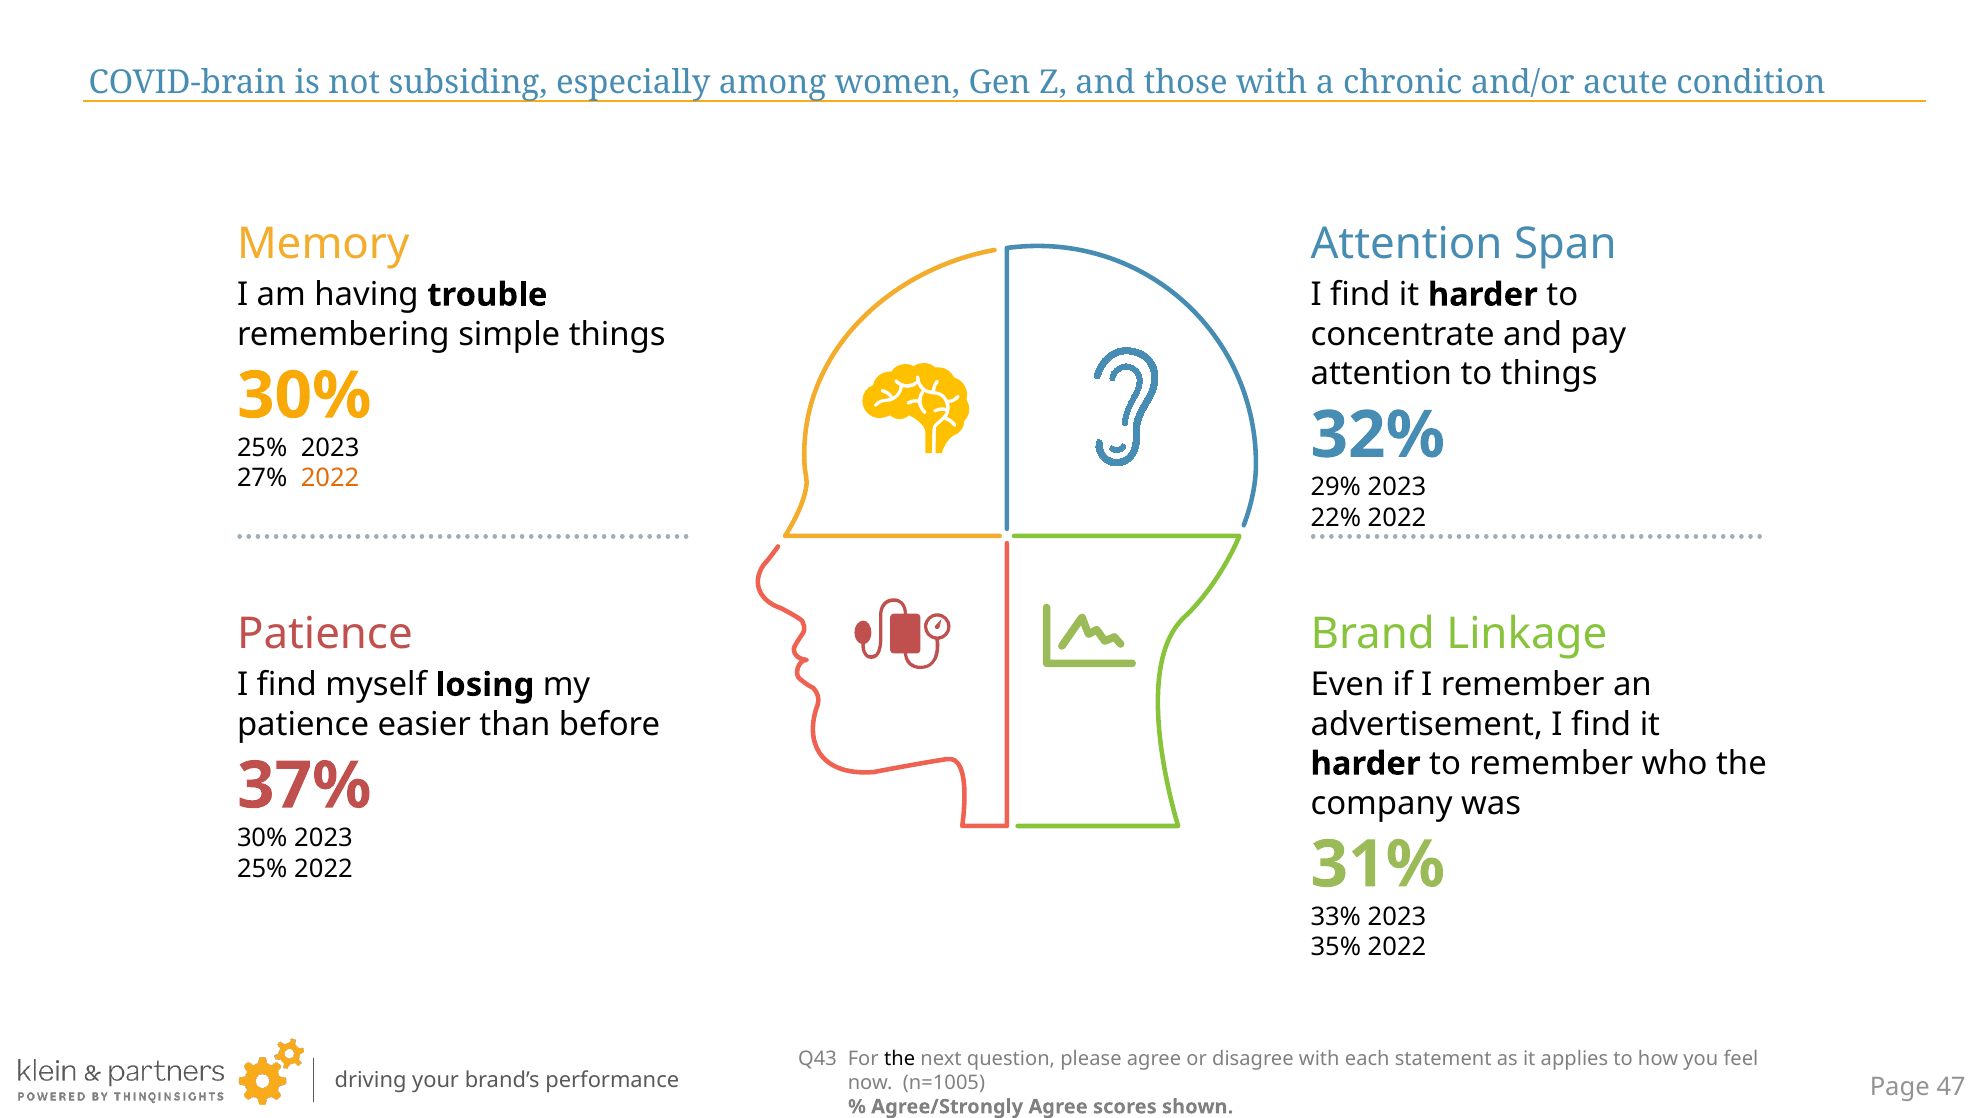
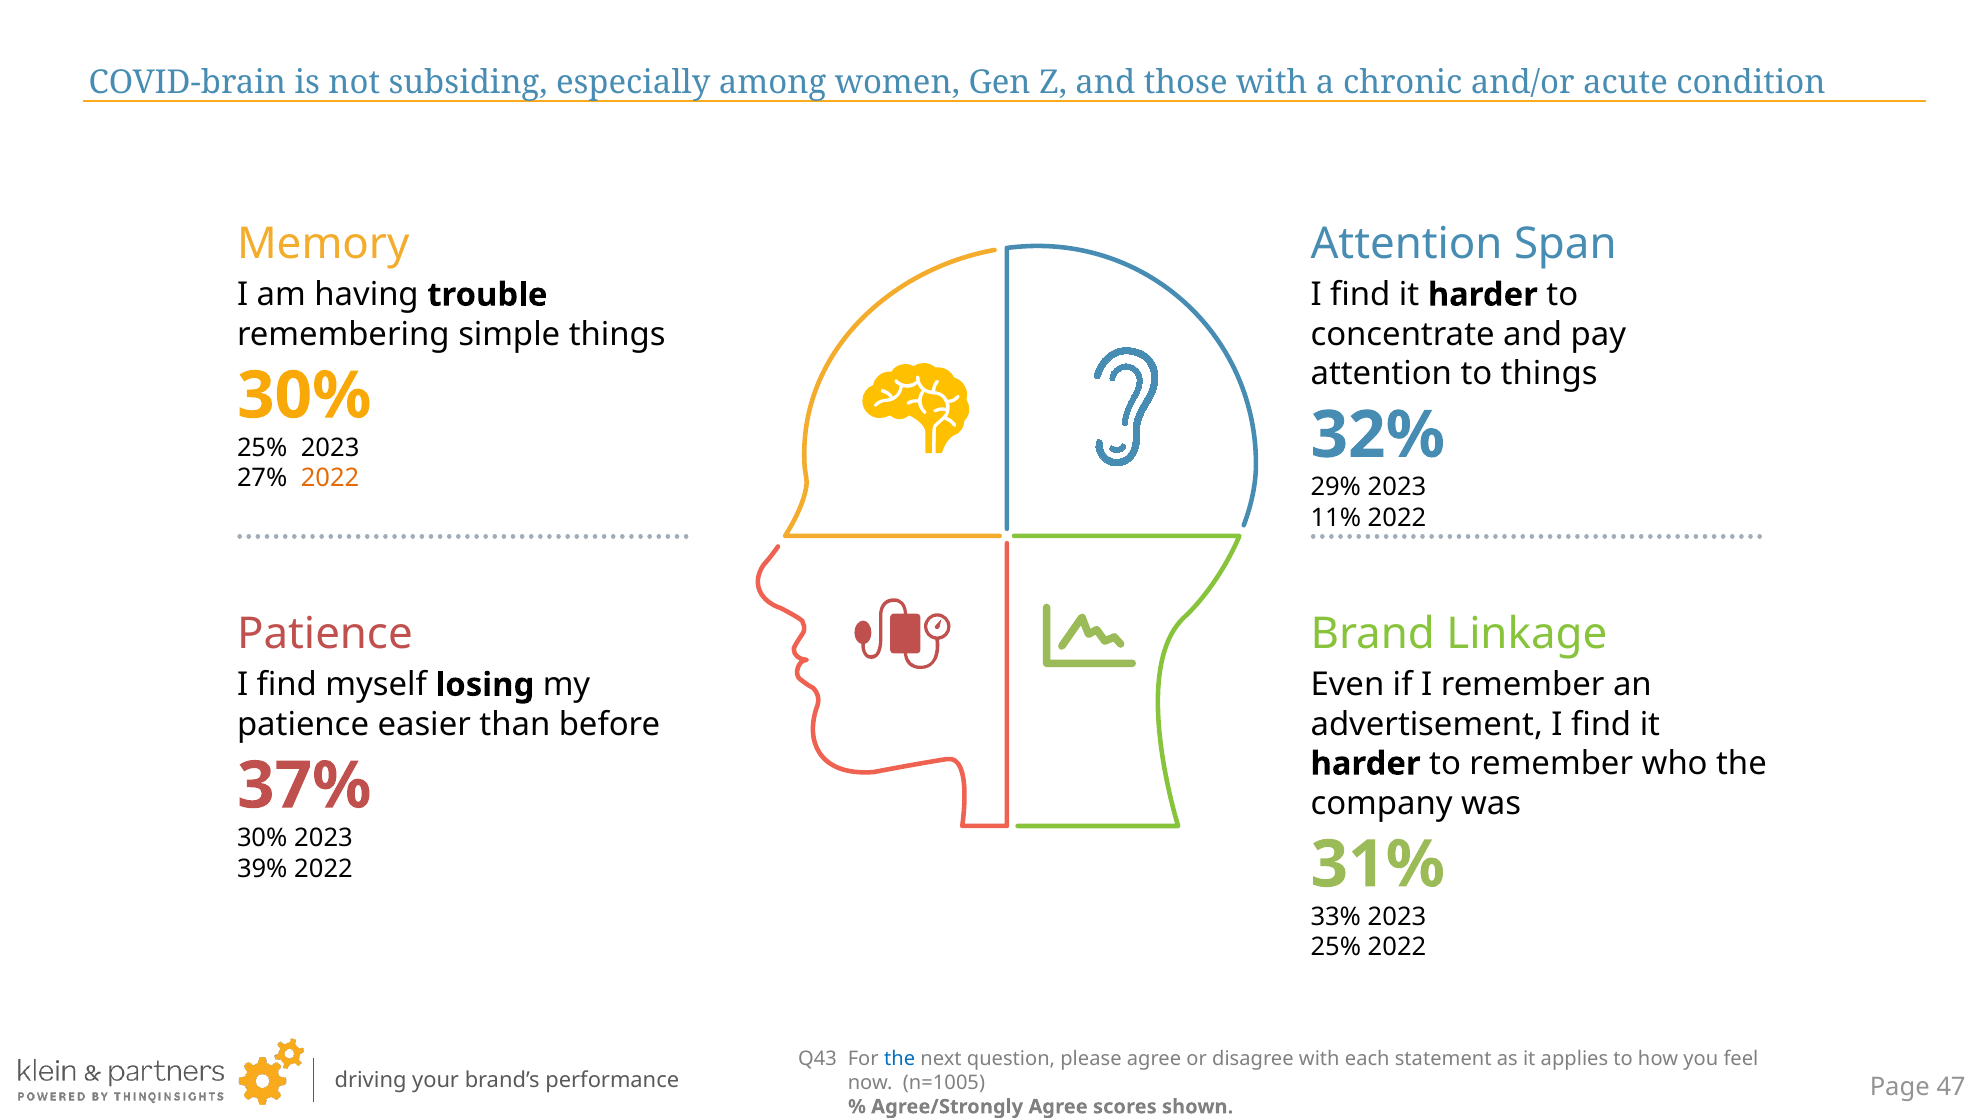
22%: 22% -> 11% (1336, 518)
25%: 25% -> 39% (262, 868)
35%: 35% -> 25% (1336, 947)
the colour: black -> blue (900, 1058)
